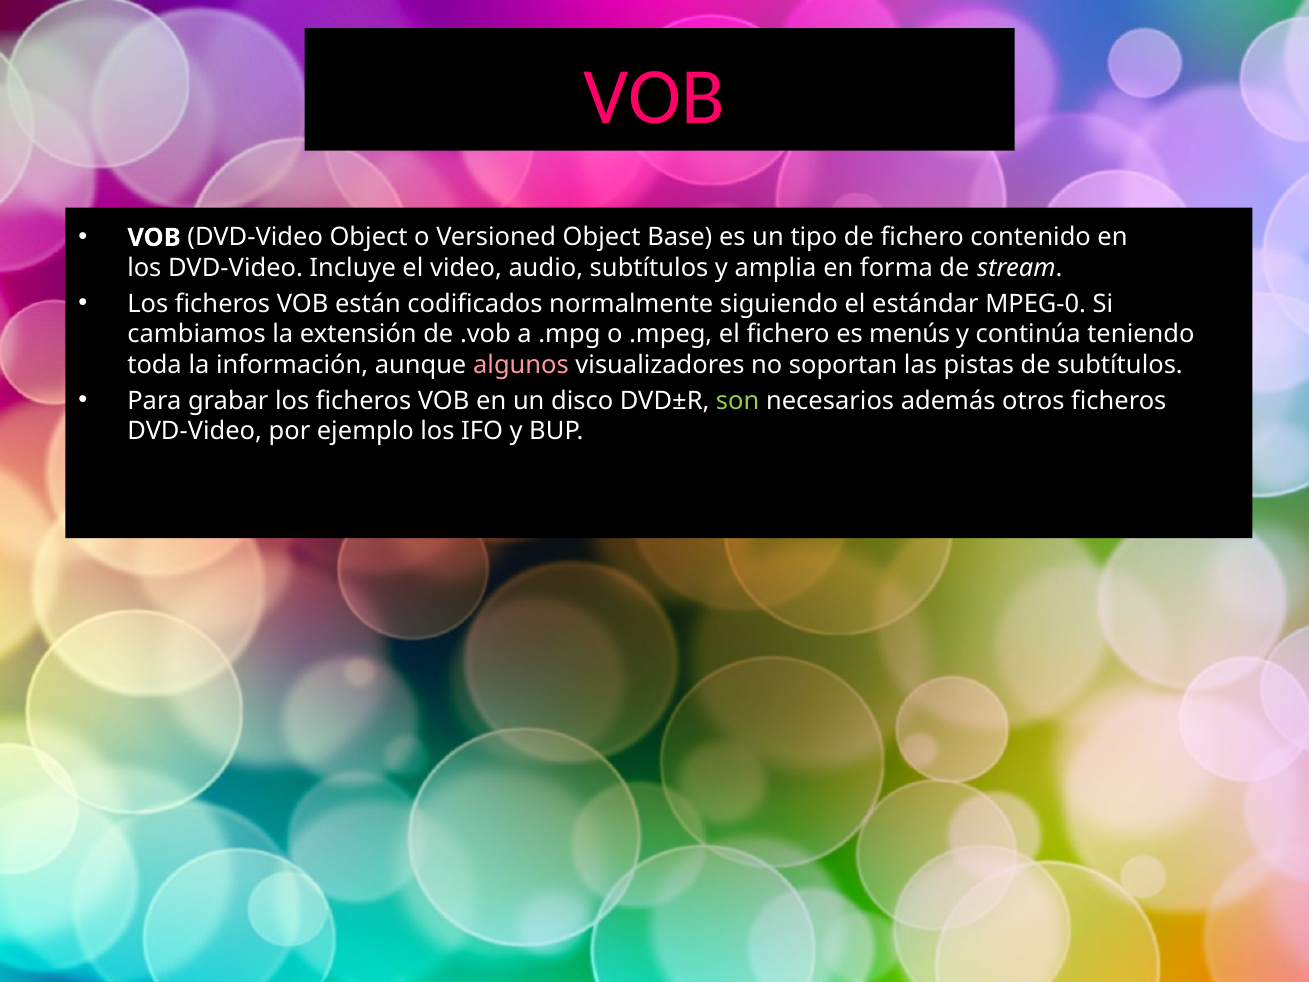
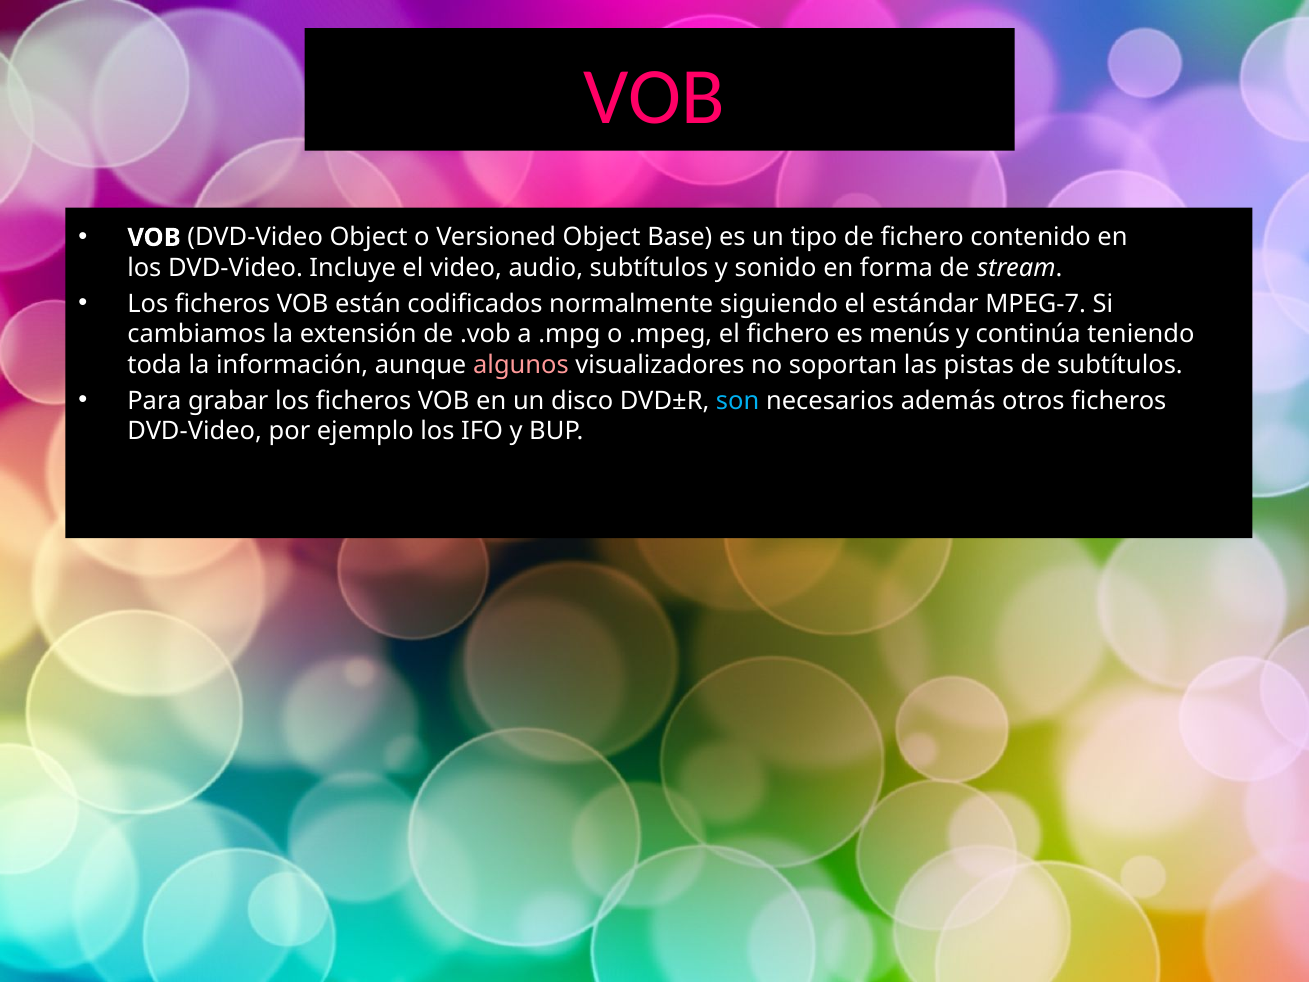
amplia: amplia -> sonido (775, 268)
MPEG-0: MPEG-0 -> MPEG-7 (1036, 304)
son colour: light green -> light blue (738, 401)
